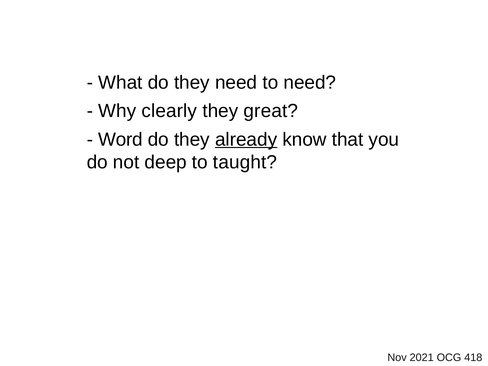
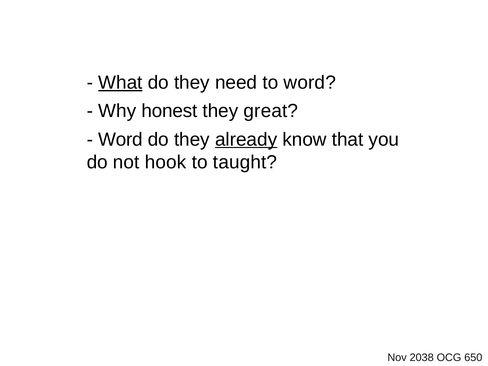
What underline: none -> present (120, 82)
to need: need -> word (310, 82)
clearly: clearly -> honest (169, 111)
deep: deep -> hook (166, 162)
2021: 2021 -> 2038 (422, 358)
418: 418 -> 650 (473, 358)
